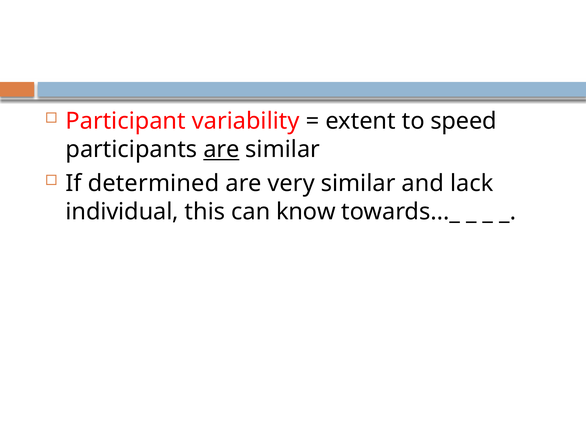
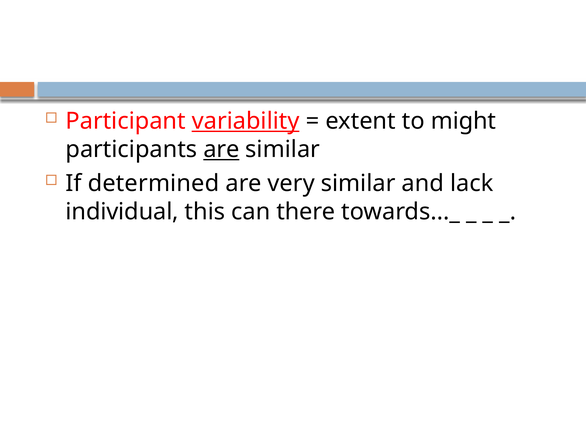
variability underline: none -> present (246, 121)
speed: speed -> might (464, 121)
know: know -> there (306, 212)
